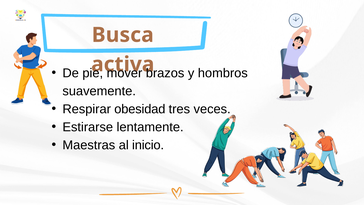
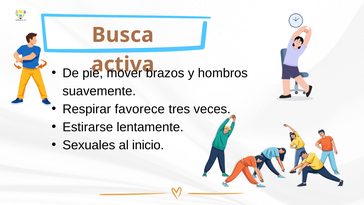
obesidad: obesidad -> favorece (140, 109)
Maestras: Maestras -> Sexuales (89, 145)
